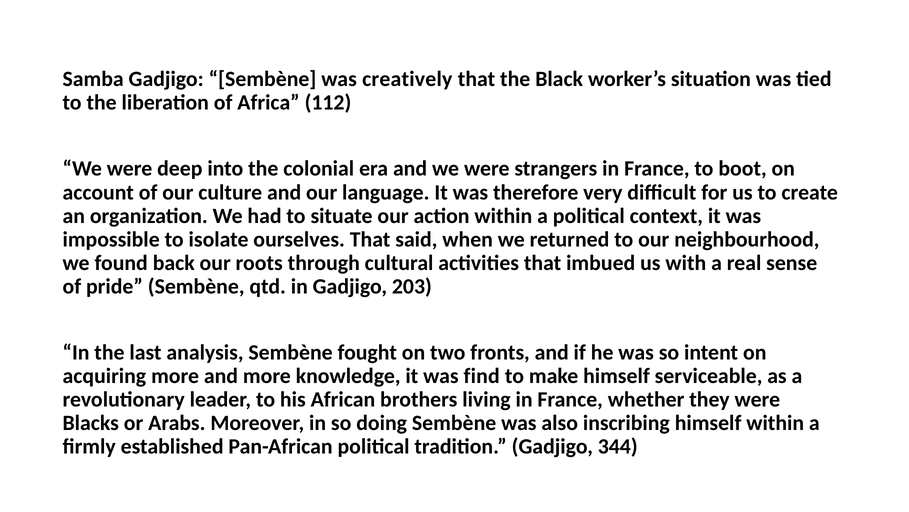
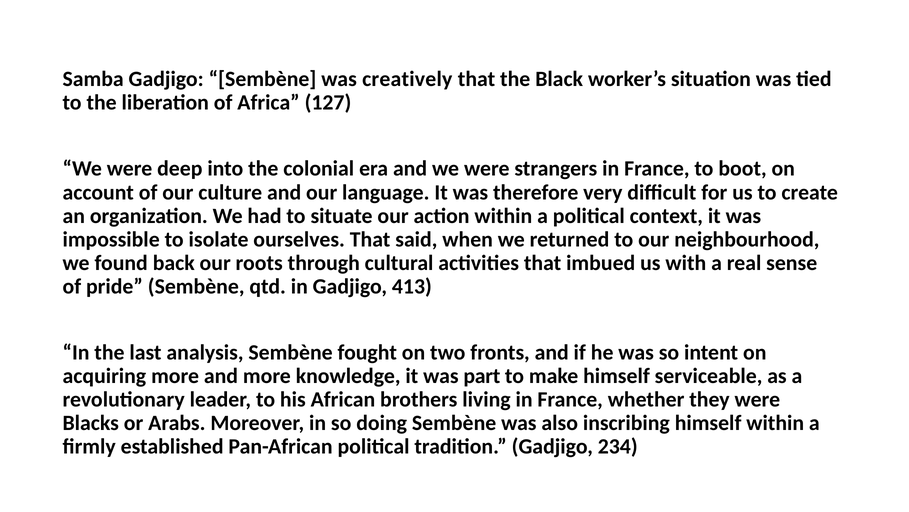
112: 112 -> 127 (328, 103)
203: 203 -> 413 (412, 286)
find: find -> part (482, 376)
344: 344 -> 234 (618, 446)
